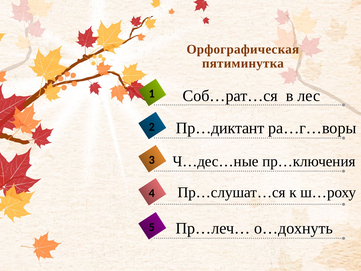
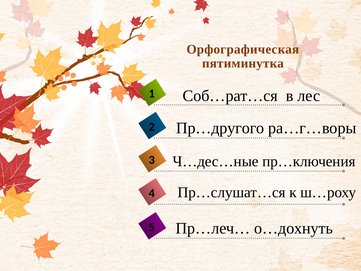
Пр…диктант: Пр…диктант -> Пр…другого (220, 128)
